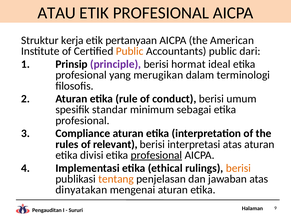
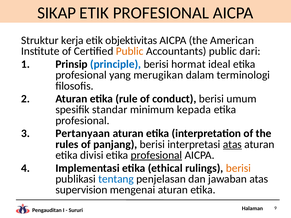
ATAU: ATAU -> SIKAP (57, 13)
pertanyaan: pertanyaan -> objektivitas (131, 40)
principle colour: purple -> blue (116, 64)
sebagai: sebagai -> kepada (194, 110)
Compliance: Compliance -> Pertanyaan (83, 134)
relevant: relevant -> panjang (115, 144)
atas underline: none -> present (232, 144)
tentang colour: orange -> blue (116, 179)
dinyatakan: dinyatakan -> supervision (81, 190)
